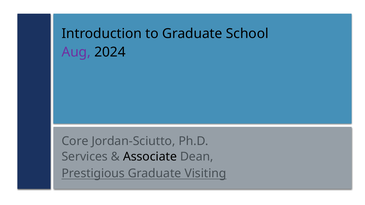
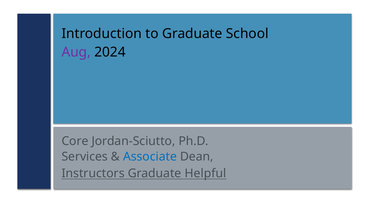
Associate colour: black -> blue (150, 157)
Prestigious: Prestigious -> Instructors (93, 174)
Visiting: Visiting -> Helpful (205, 174)
